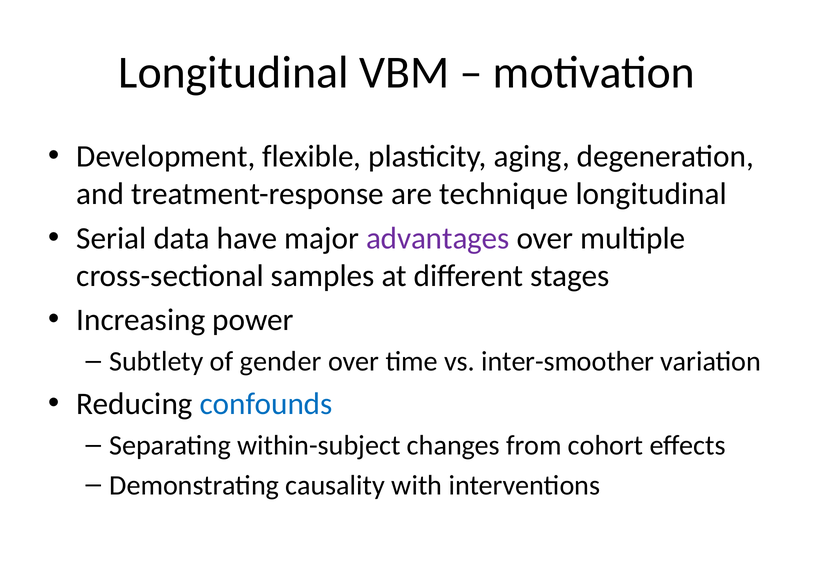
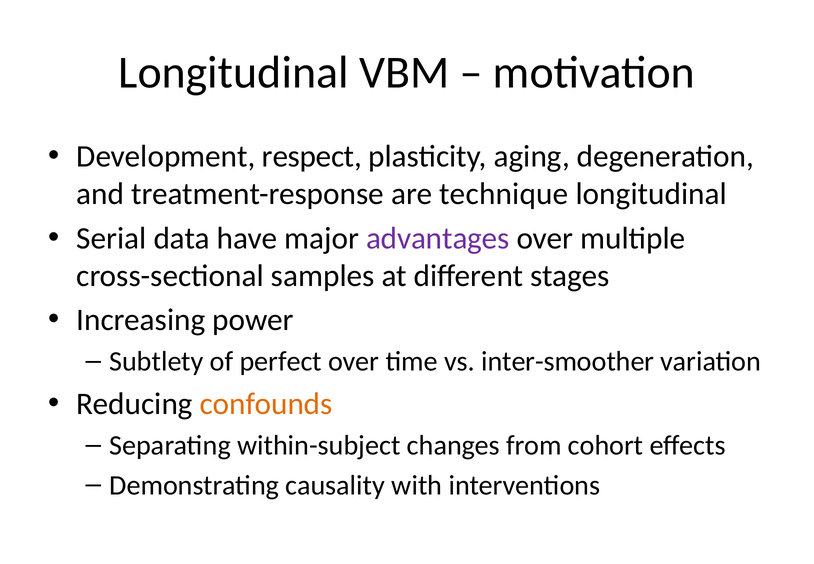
flexible: flexible -> respect (312, 156)
gender: gender -> perfect (281, 361)
confounds colour: blue -> orange (266, 404)
